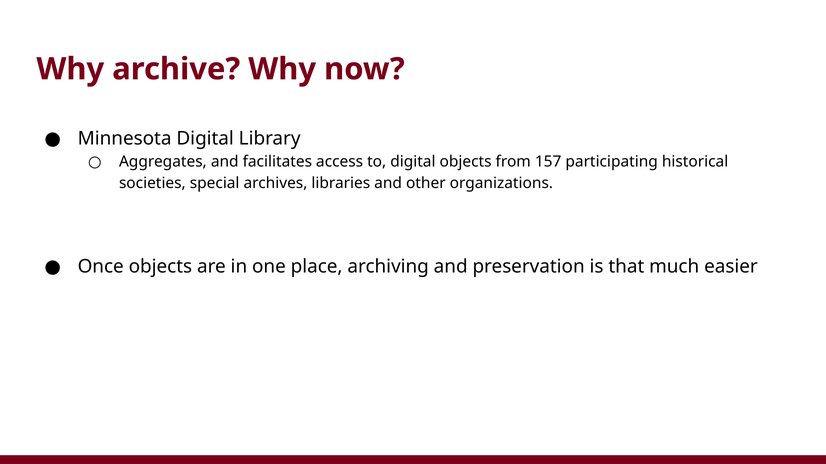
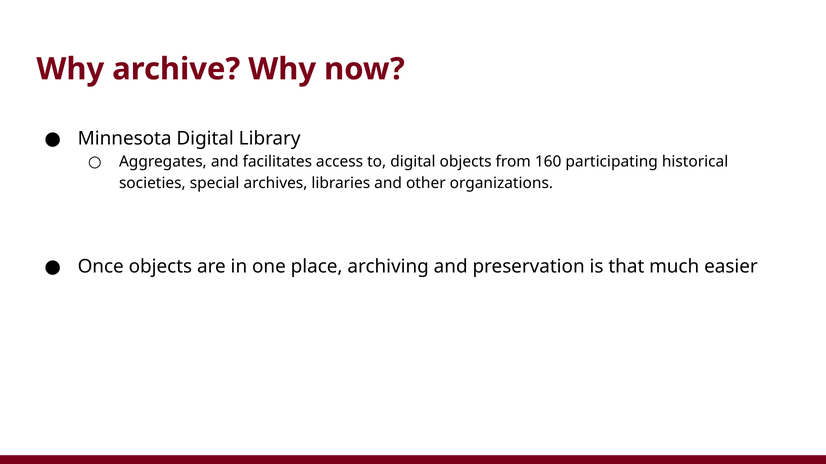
157: 157 -> 160 (548, 162)
